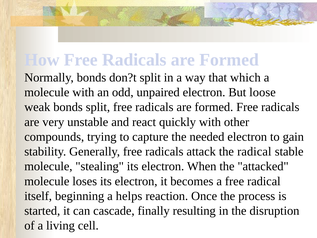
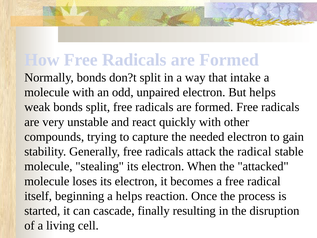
which: which -> intake (245, 77)
But loose: loose -> helps (263, 92)
